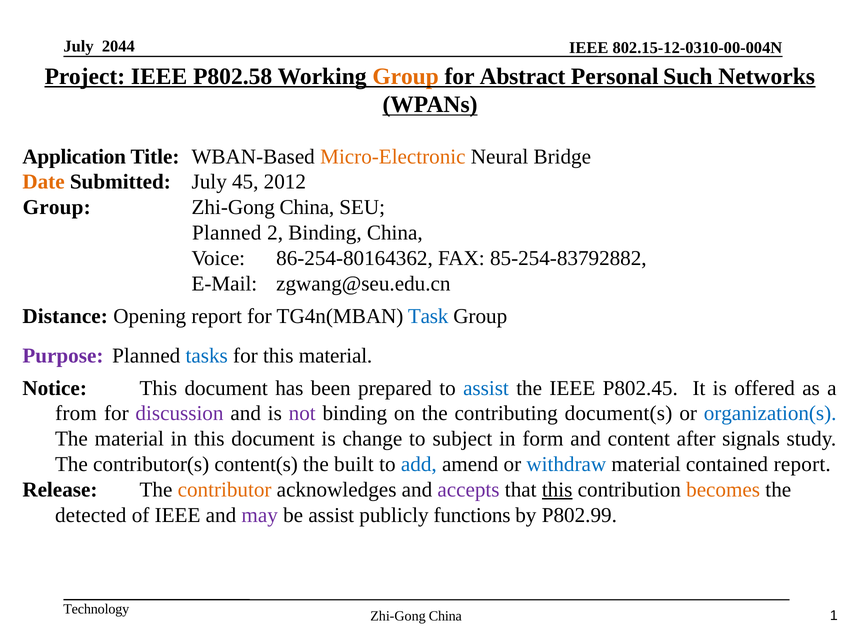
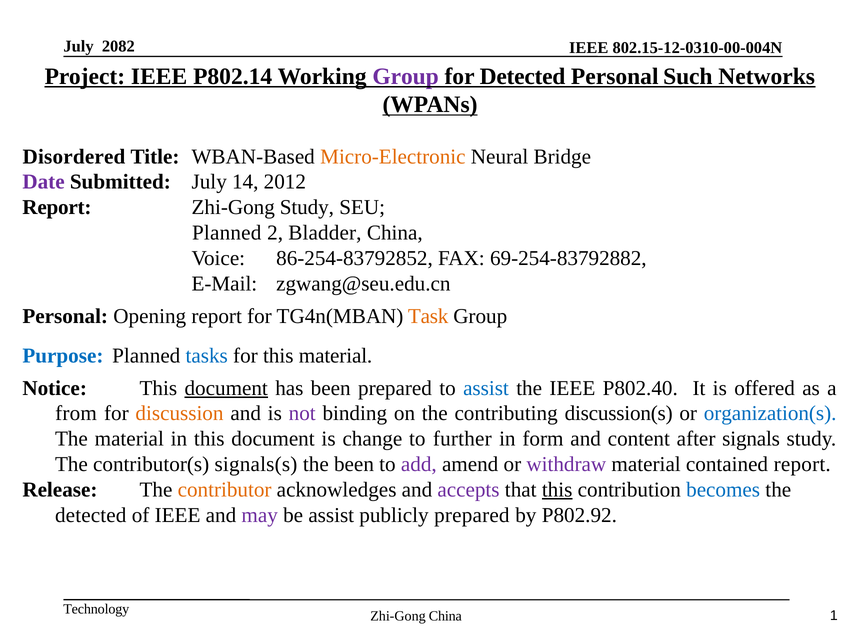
2044: 2044 -> 2082 (118, 46)
P802.58: P802.58 -> P802.14 (233, 76)
Group colour: orange -> purple (406, 76)
for Abstract: Abstract -> Detected (523, 76)
Application: Application -> Disordered (74, 156)
Date colour: orange -> purple (44, 182)
45: 45 -> 14 (245, 182)
Group: Group -> Report (57, 207)
China: China -> Study (307, 207)
2 Binding: Binding -> Bladder (325, 233)
86-254-80164362: 86-254-80164362 -> 86-254-83792852 (355, 258)
85-254-83792882: 85-254-83792882 -> 69-254-83792882 (568, 258)
Distance: Distance -> Personal (65, 316)
Task colour: blue -> orange (428, 316)
Purpose colour: purple -> blue (63, 355)
document underline: none -> present (226, 388)
P802.45: P802.45 -> P802.40 (640, 388)
discussion colour: purple -> orange (180, 413)
document(s: document(s -> discussion(s (619, 413)
subject: subject -> further (462, 439)
content(s: content(s -> signals(s (256, 464)
the built: built -> been (354, 464)
add colour: blue -> purple (419, 464)
withdraw colour: blue -> purple (566, 464)
becomes colour: orange -> blue (723, 489)
publicly functions: functions -> prepared (472, 515)
P802.99: P802.99 -> P802.92 (579, 515)
